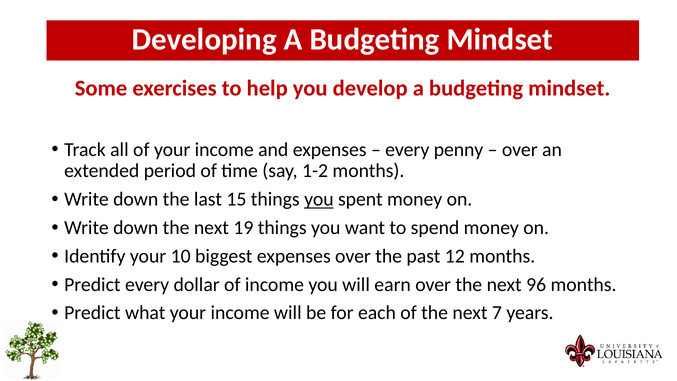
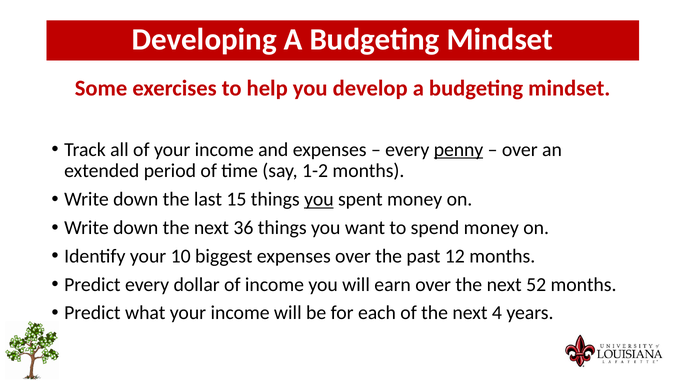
penny underline: none -> present (459, 150)
19: 19 -> 36 (243, 228)
96: 96 -> 52 (536, 284)
7: 7 -> 4 (497, 313)
